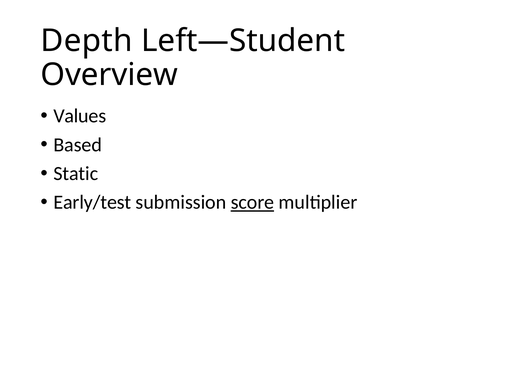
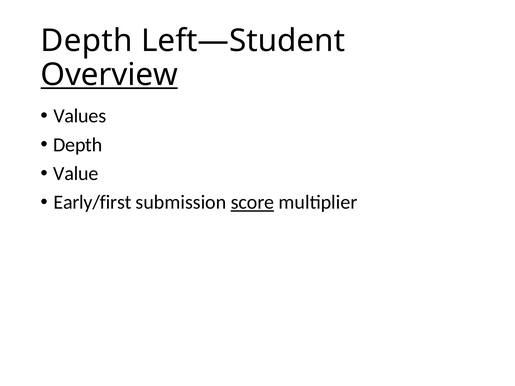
Overview underline: none -> present (109, 75)
Based: Based -> Depth (78, 145)
Static: Static -> Value (76, 174)
Early/test: Early/test -> Early/first (92, 202)
